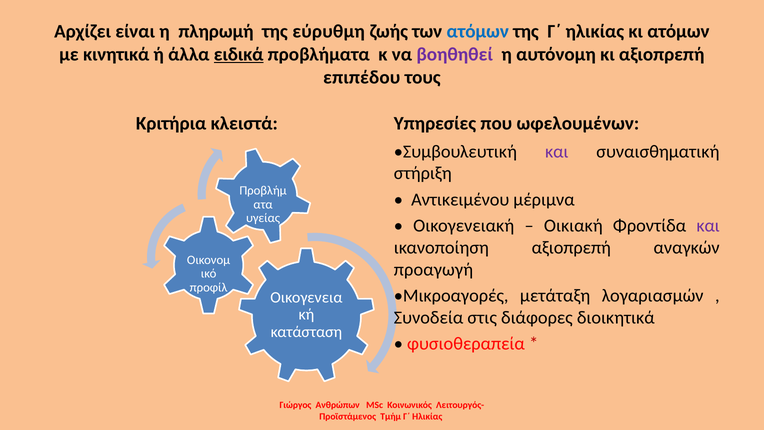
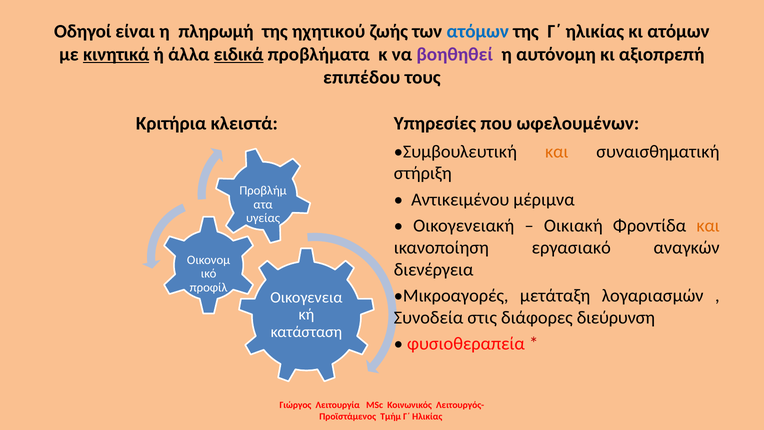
Αρχίζει: Αρχίζει -> Οδηγοί (83, 31)
εύρυθμη: εύρυθμη -> ηχητικού (329, 31)
κινητικά underline: none -> present (116, 54)
και colour: purple -> orange (557, 151)
και colour: purple -> orange (708, 226)
ικανοποίηση αξιοπρεπή: αξιοπρεπή -> εργασιακό (571, 247)
προαγωγή: προαγωγή -> διενέργεια (434, 269)
διοικητικά: διοικητικά -> διεύρυνση (616, 317)
Ανθρώπων: Ανθρώπων -> Λειτουργία (338, 405)
